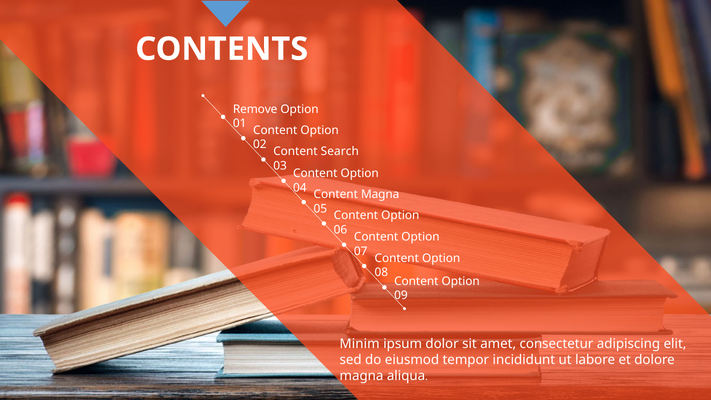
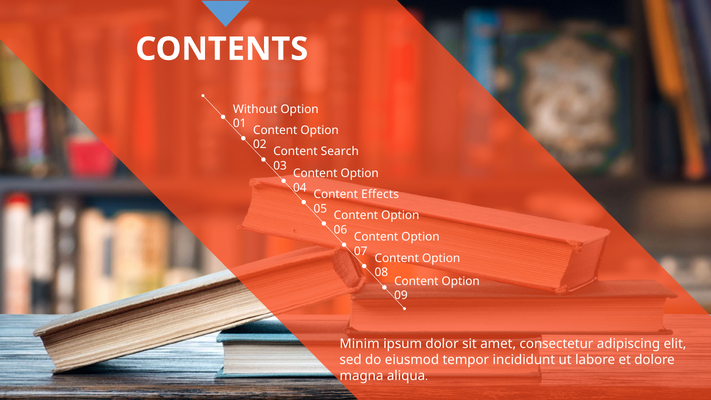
Remove: Remove -> Without (255, 109)
Content Magna: Magna -> Effects (380, 194)
